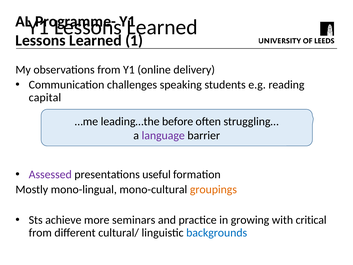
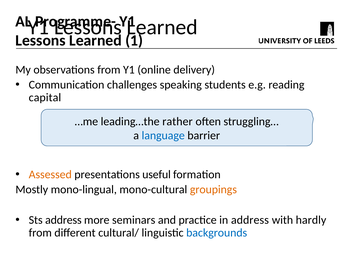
before: before -> rather (178, 121)
language colour: purple -> blue (163, 135)
Assessed colour: purple -> orange (50, 174)
Sts achieve: achieve -> address (63, 220)
in growing: growing -> address (250, 220)
critical: critical -> hardly (311, 220)
